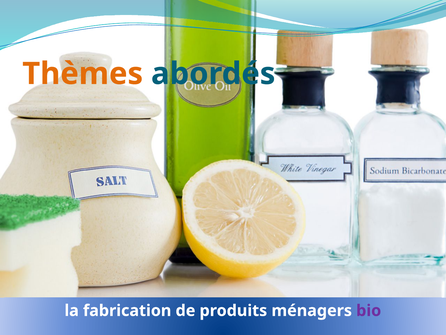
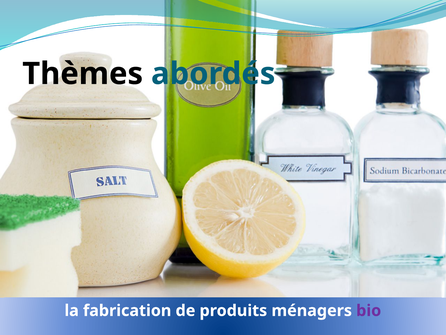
Thèmes colour: orange -> black (83, 74)
